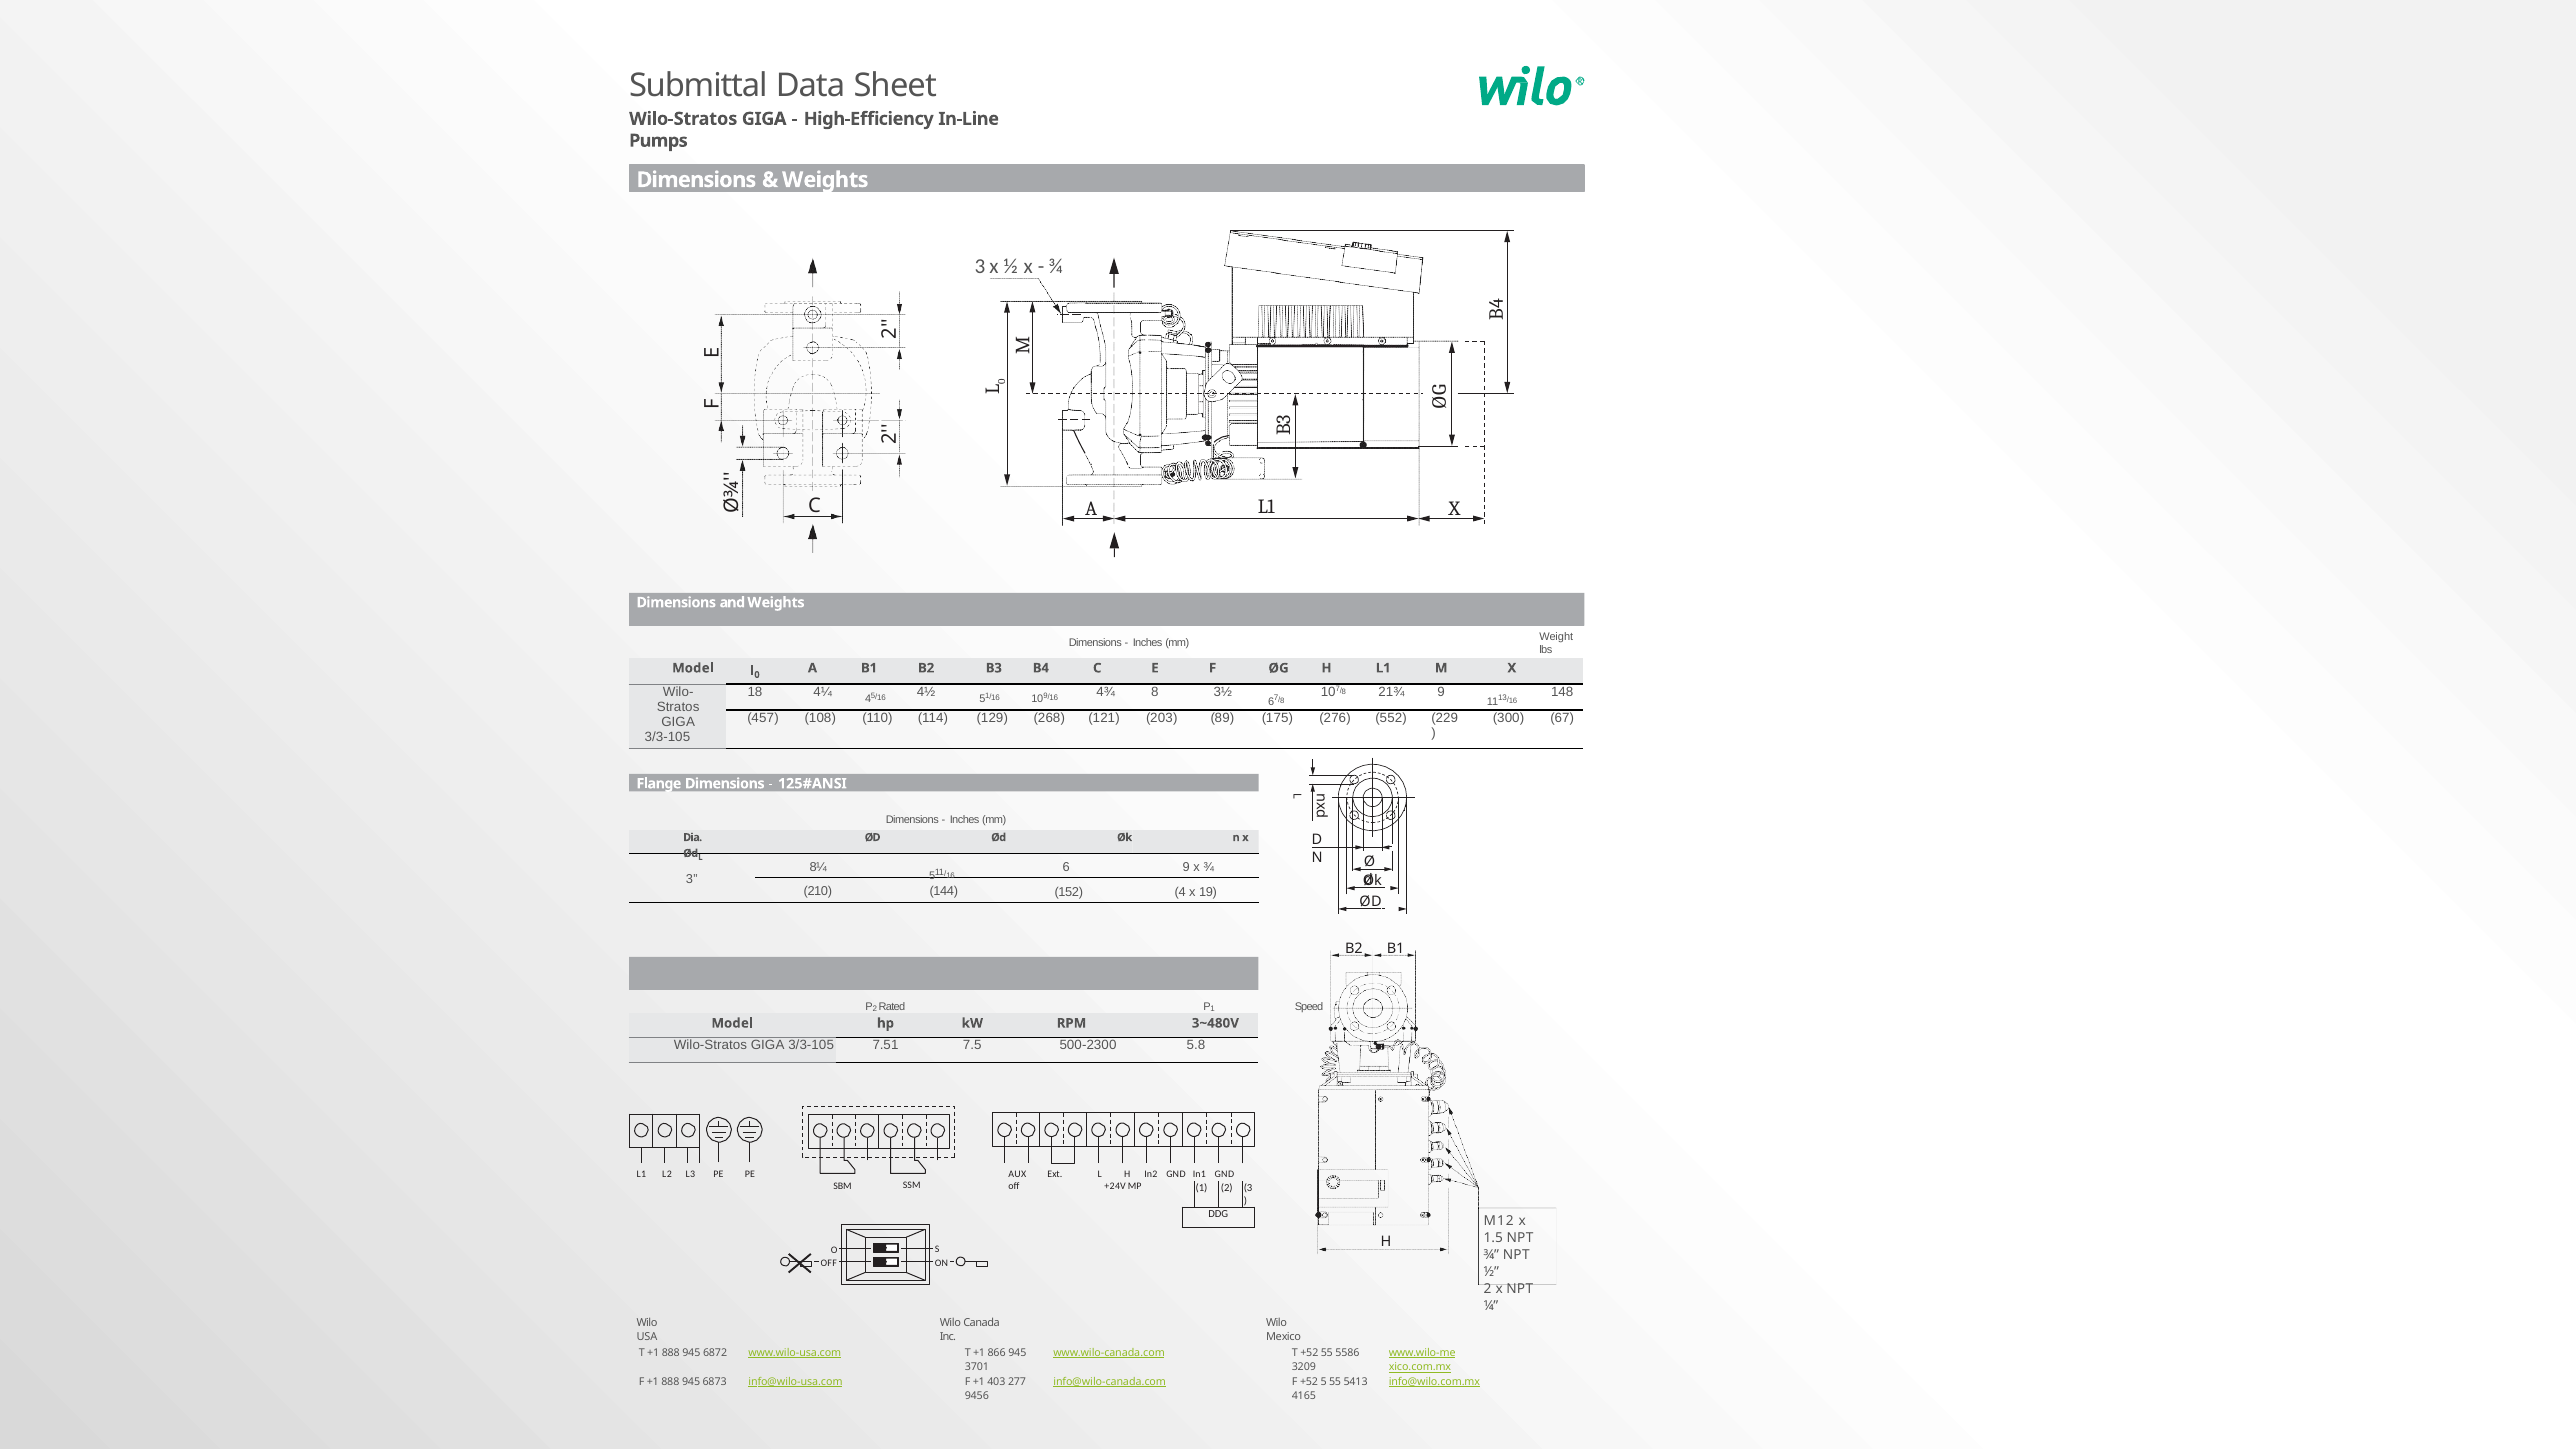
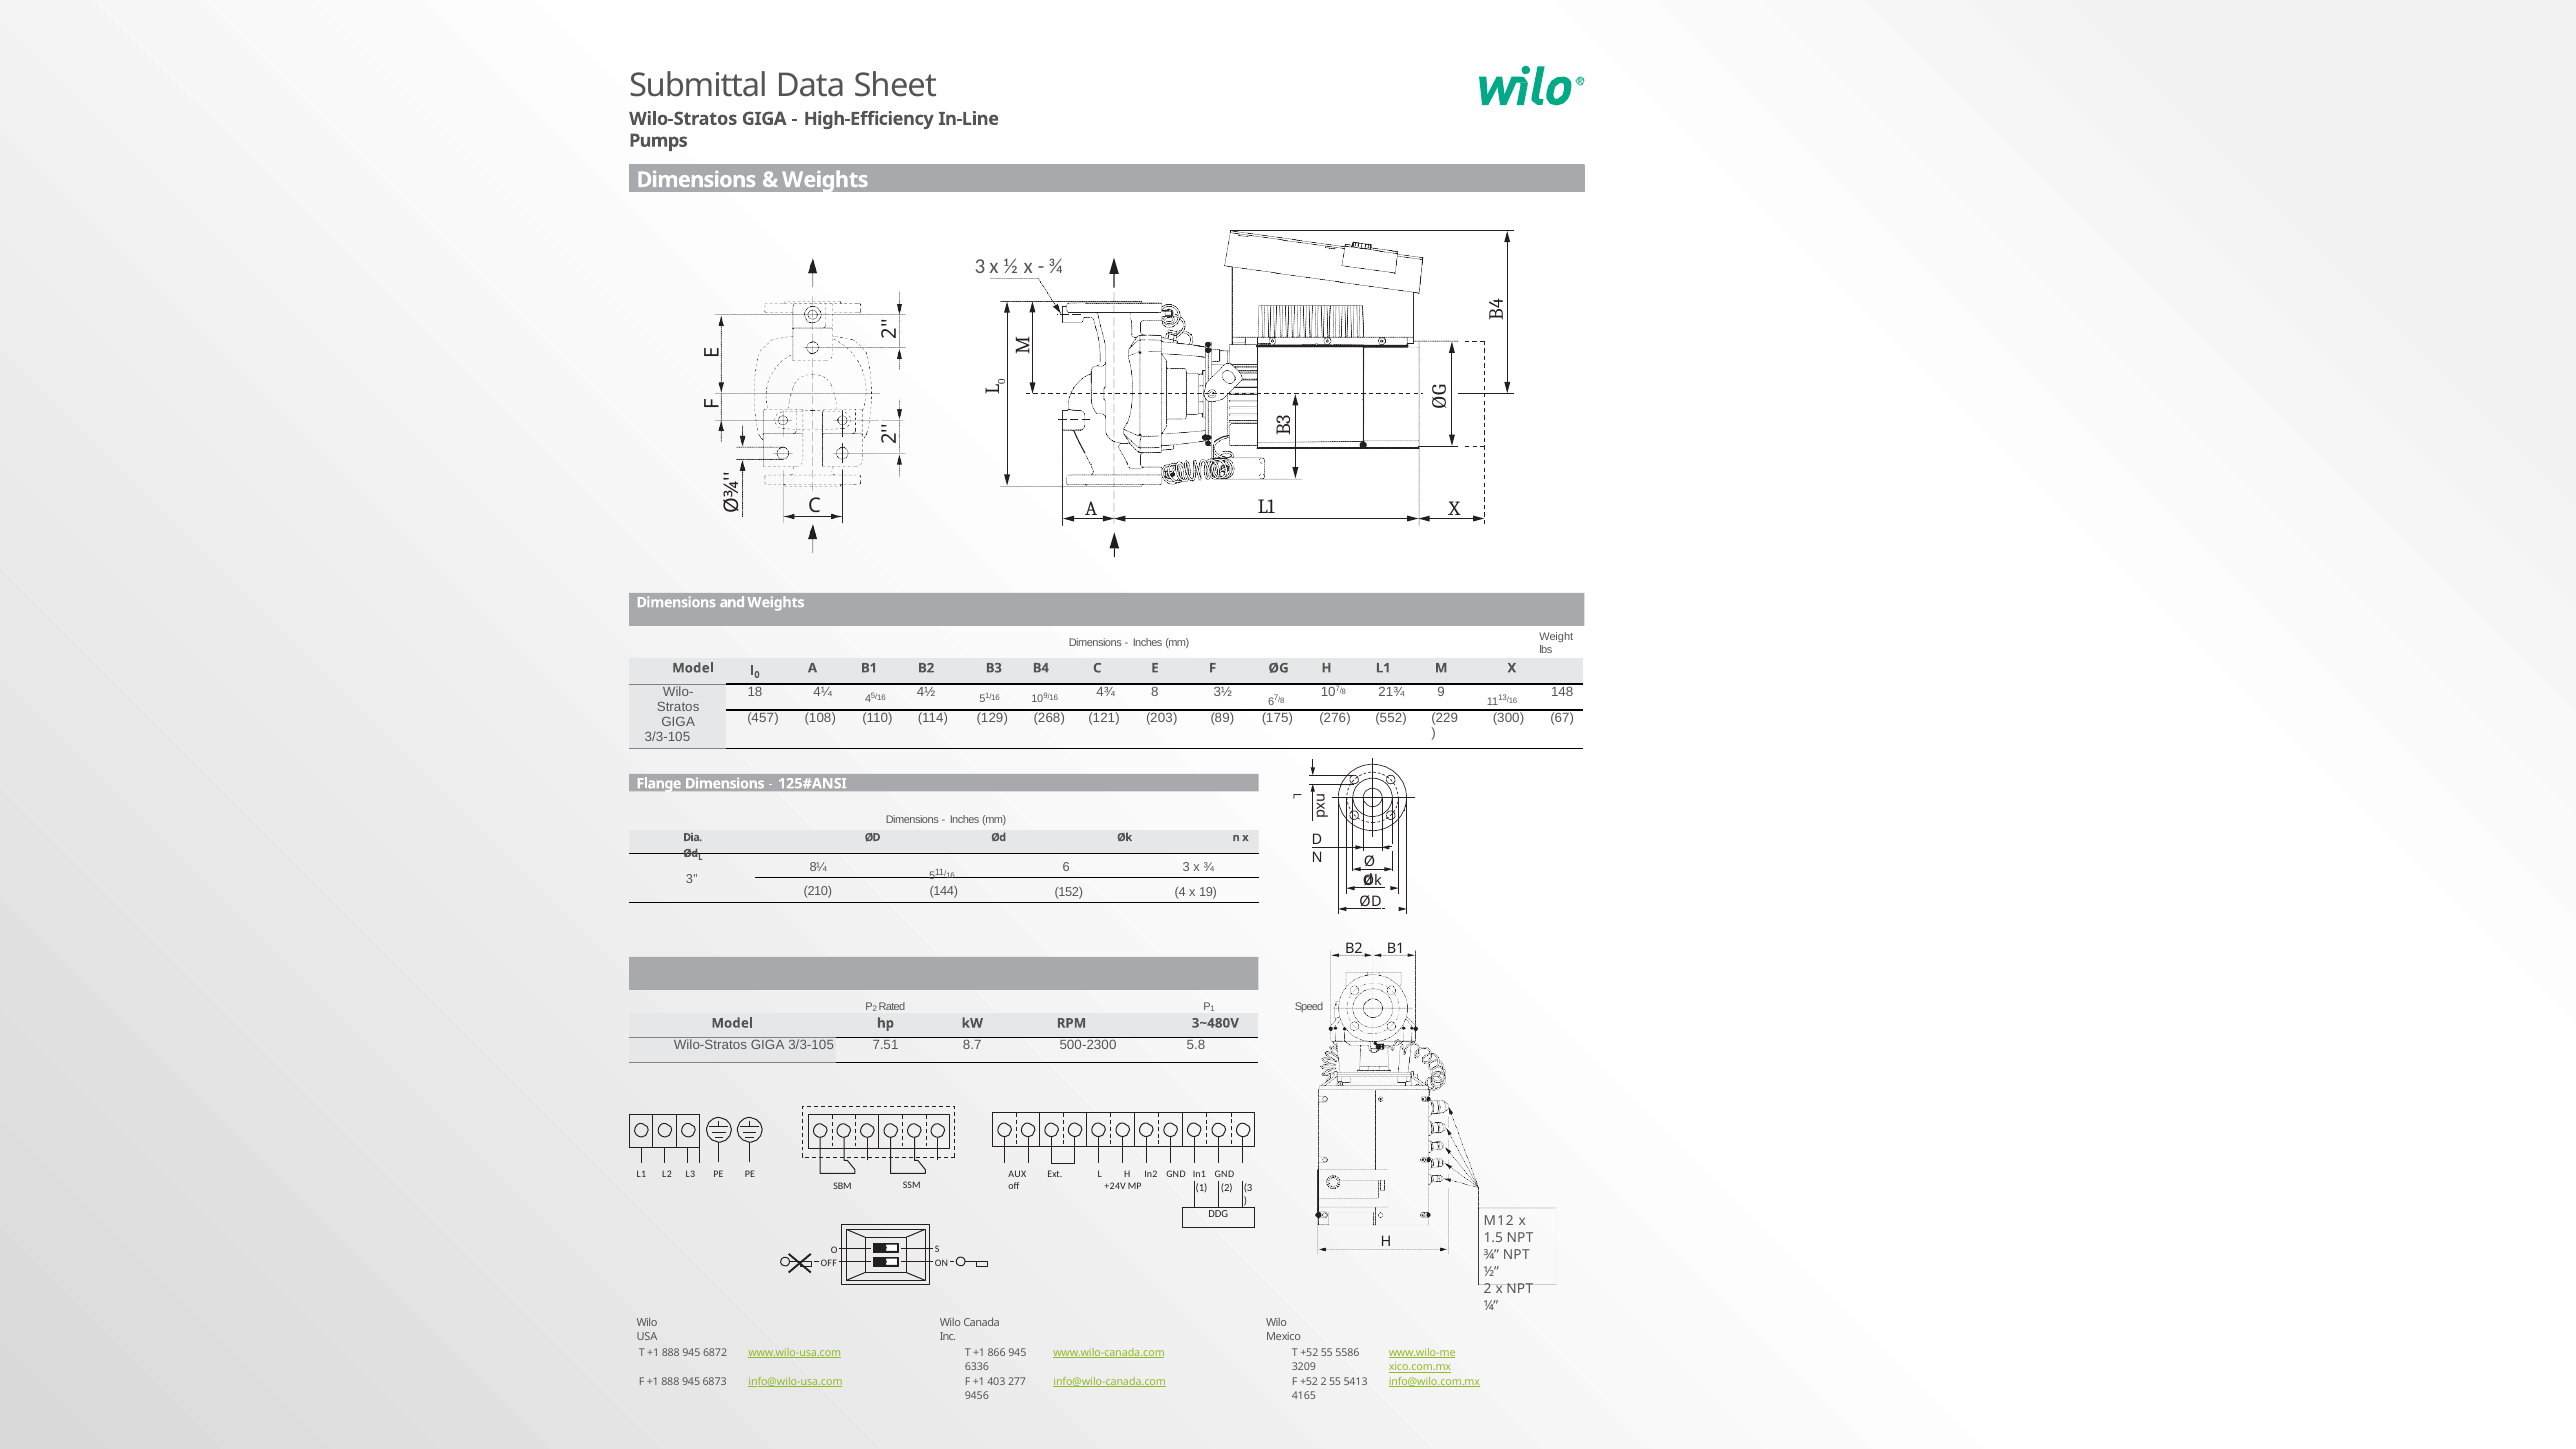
6 9: 9 -> 3 (1186, 867)
7.5: 7.5 -> 8.7 (972, 1046)
3701: 3701 -> 6336 (977, 1368)
+52 5: 5 -> 2 (1324, 1382)
